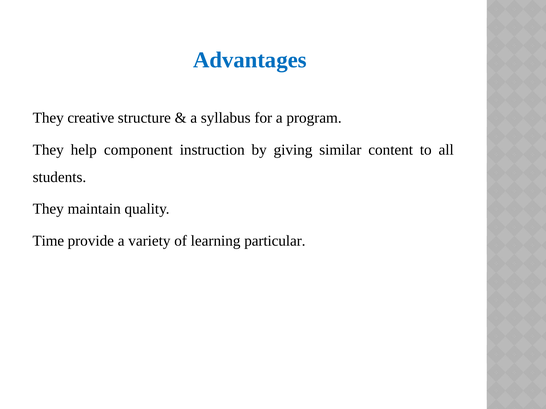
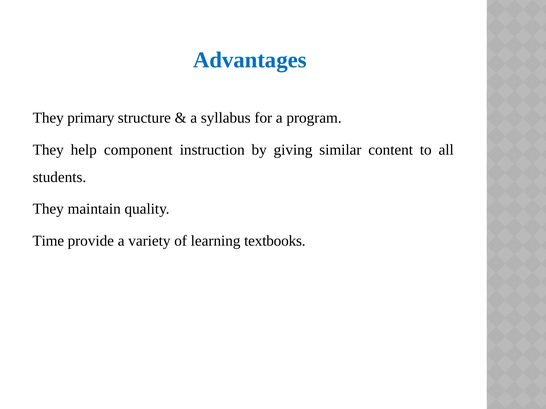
creative: creative -> primary (91, 118)
particular: particular -> textbooks (275, 241)
